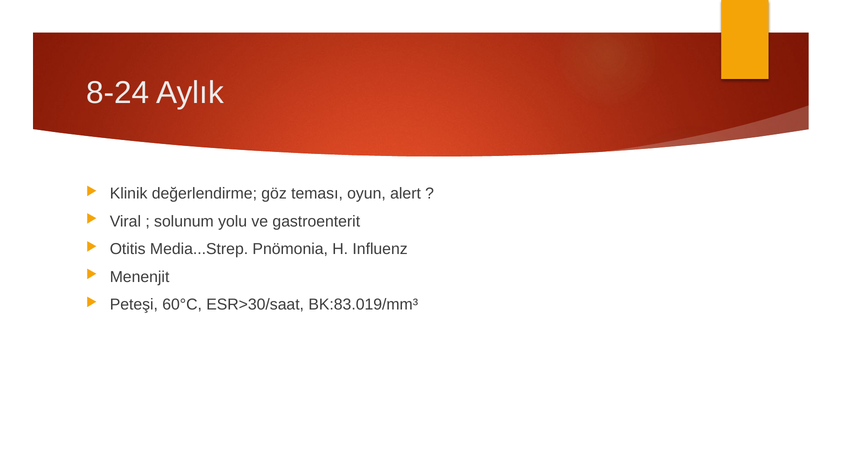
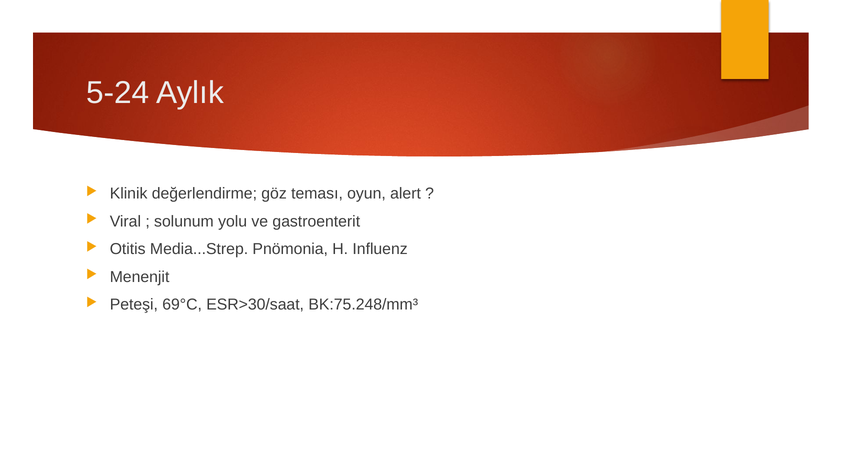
8-24: 8-24 -> 5-24 (118, 93)
60°C: 60°C -> 69°C (182, 304)
BK:83.019/mm³: BK:83.019/mm³ -> BK:75.248/mm³ (363, 304)
